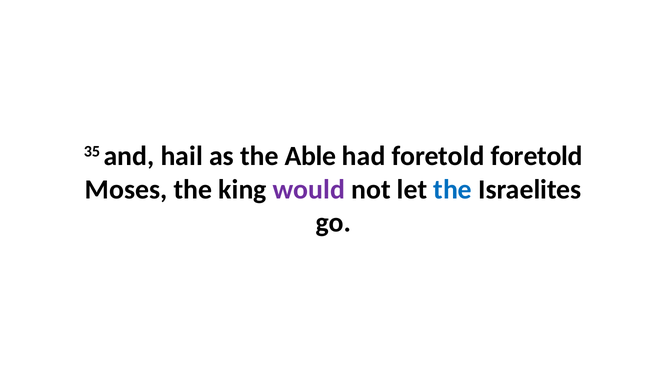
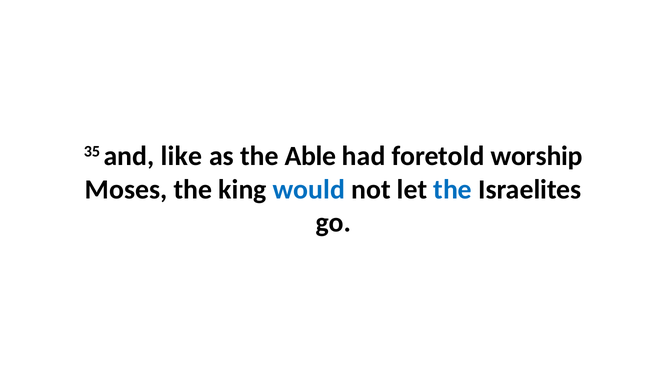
hail: hail -> like (182, 156)
foretold foretold: foretold -> worship (537, 156)
would colour: purple -> blue (309, 190)
